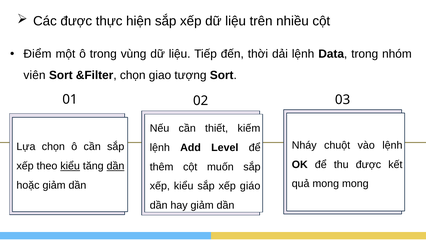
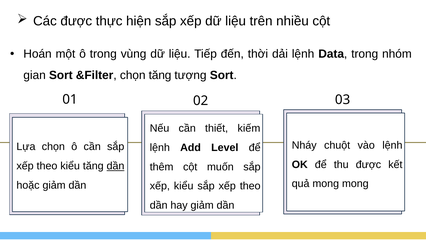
Điểm: Điểm -> Hoán (38, 54)
viên: viên -> gian (35, 75)
chọn giao: giao -> tăng (160, 75)
kiểu underline: present -> none (70, 166)
kiểu sắp xếp giáo: giáo -> theo (250, 186)
